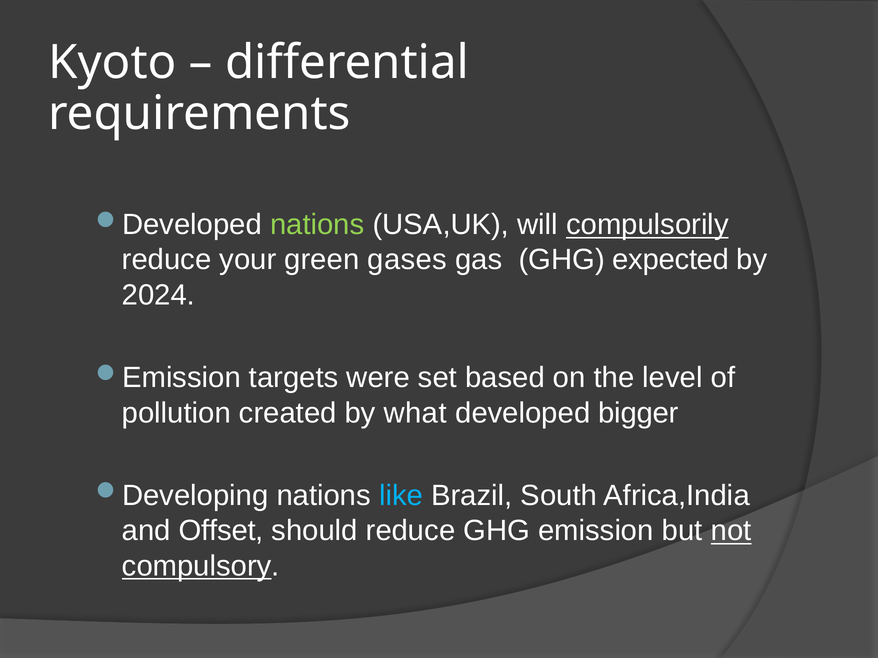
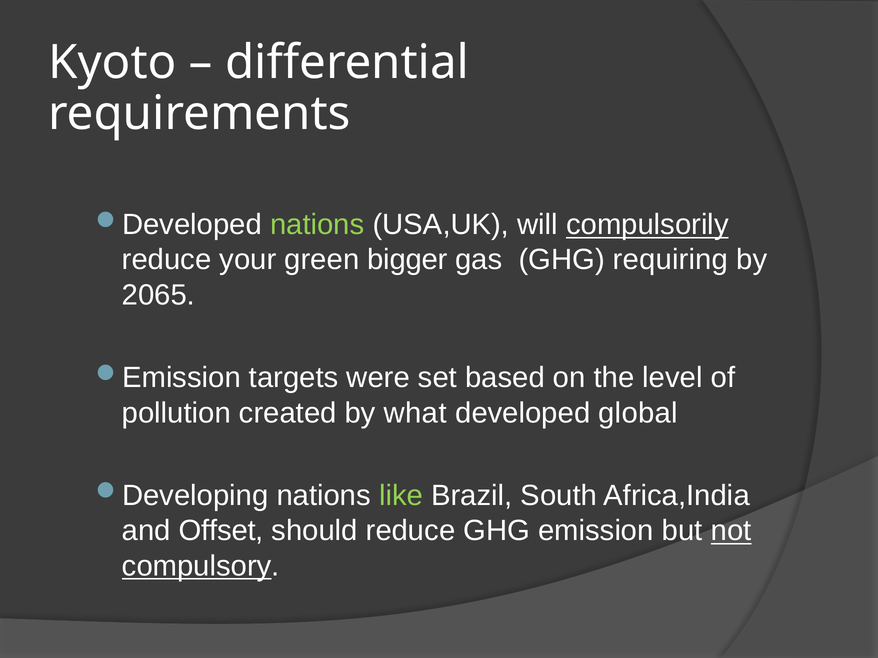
gases: gases -> bigger (407, 260)
expected: expected -> requiring (671, 260)
2024: 2024 -> 2065 (158, 295)
bigger: bigger -> global (638, 413)
like colour: light blue -> light green (401, 496)
